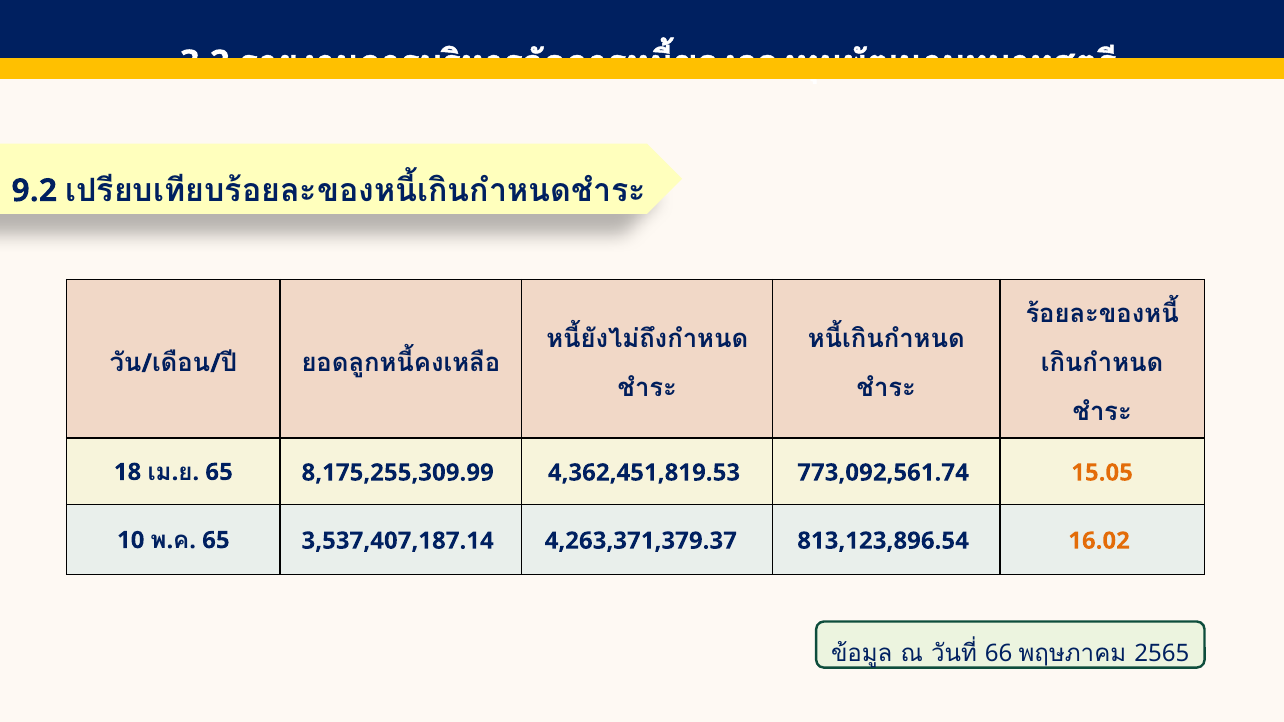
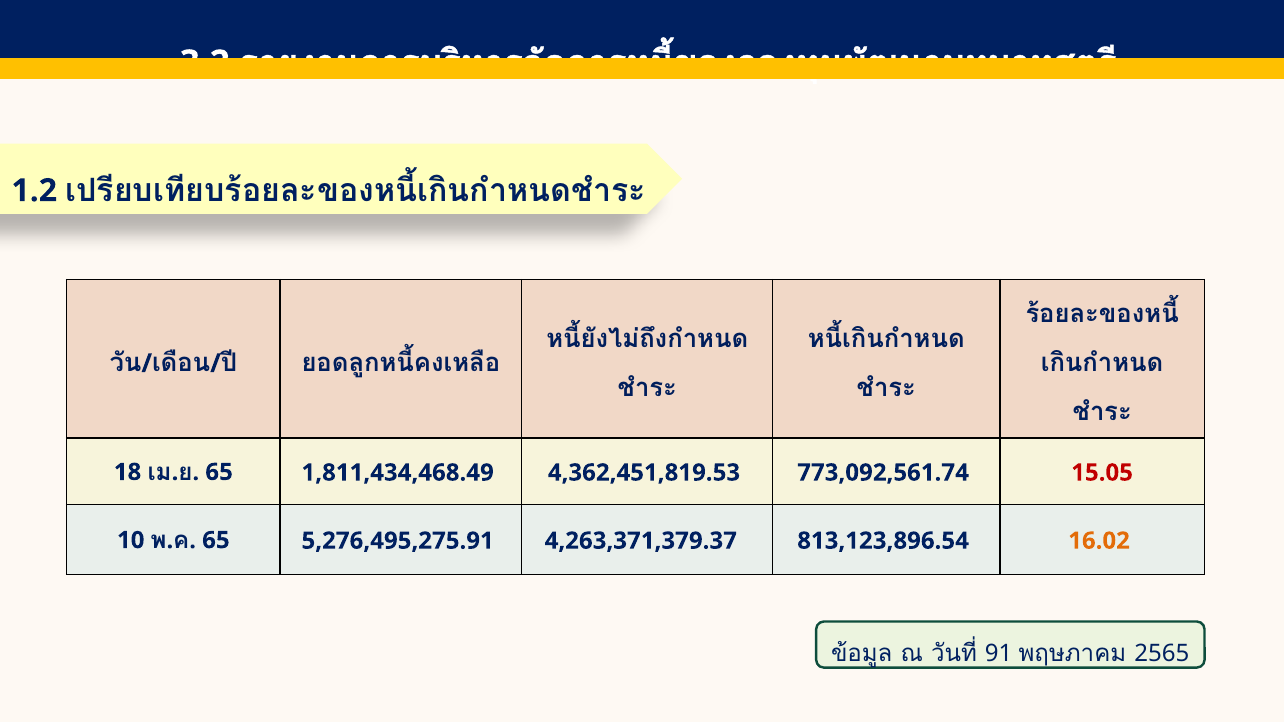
9.2: 9.2 -> 1.2 (34, 191)
8,175,255,309.99: 8,175,255,309.99 -> 1,811,434,468.49 (398, 473)
15.05 colour: orange -> red (1102, 473)
3,537,407,187.14: 3,537,407,187.14 -> 5,276,495,275.91 (398, 541)
66: 66 -> 91 (999, 654)
